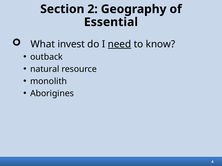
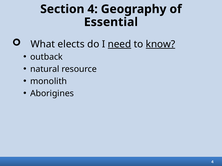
Section 2: 2 -> 4 (93, 9)
invest: invest -> elects (71, 44)
know underline: none -> present (160, 44)
